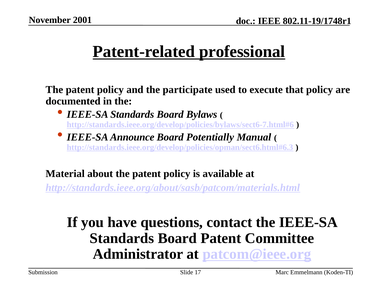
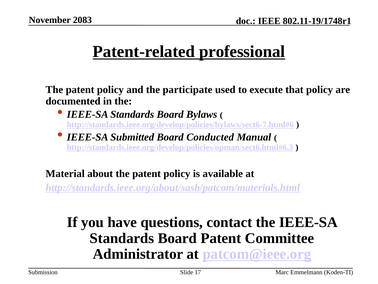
2001: 2001 -> 2083 (82, 20)
Announce: Announce -> Submitted (132, 137)
Potentially: Potentially -> Conducted (210, 137)
